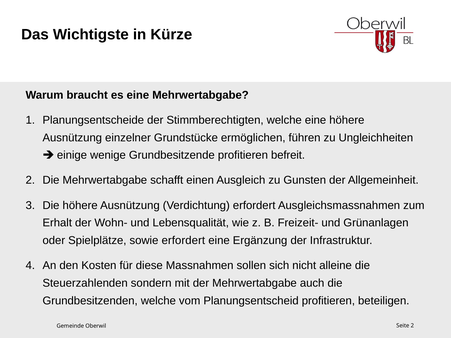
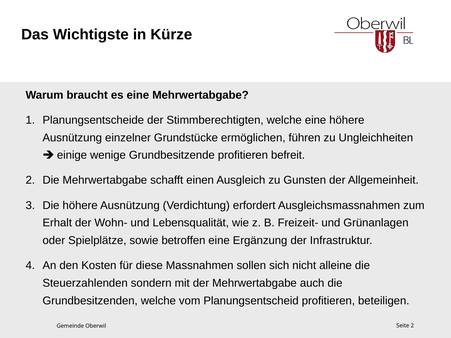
sowie erfordert: erfordert -> betroffen (183, 241)
